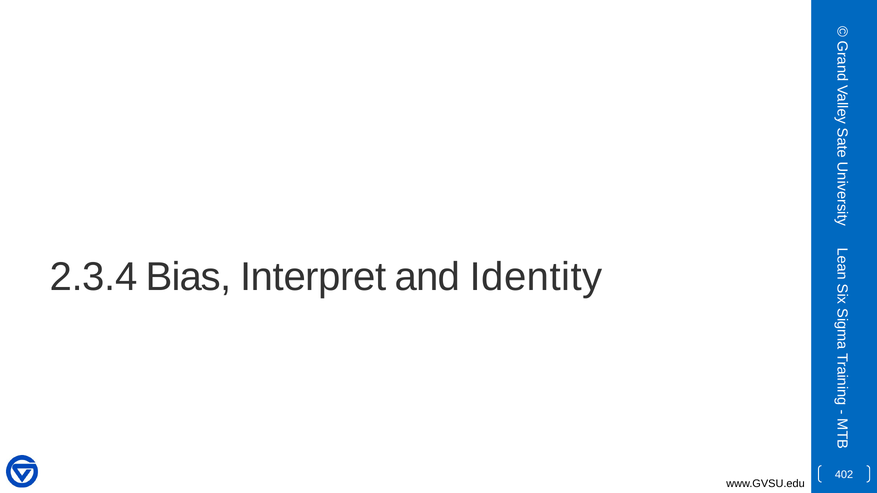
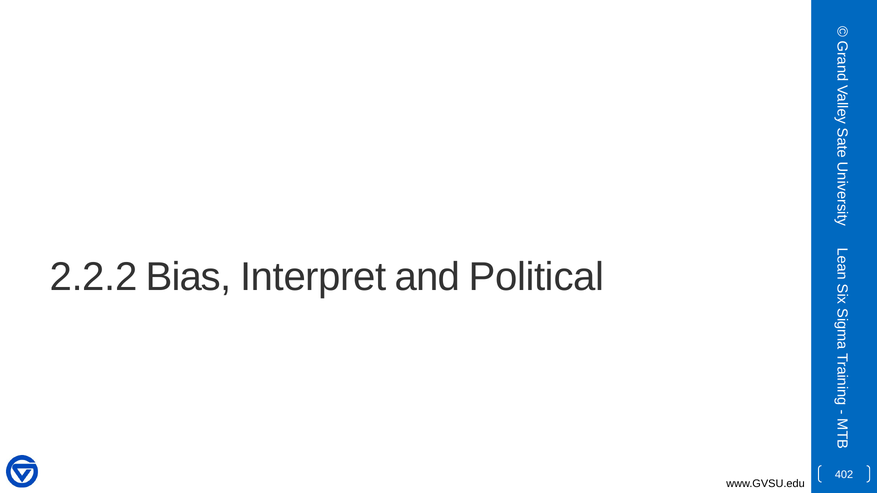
2.3.4: 2.3.4 -> 2.2.2 (94, 277)
Identity: Identity -> Political (536, 277)
